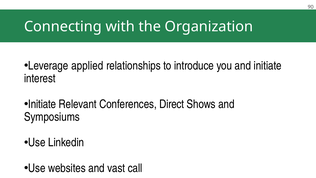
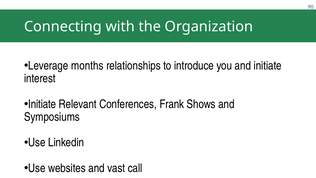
applied: applied -> months (87, 66)
Direct: Direct -> Frank (172, 104)
